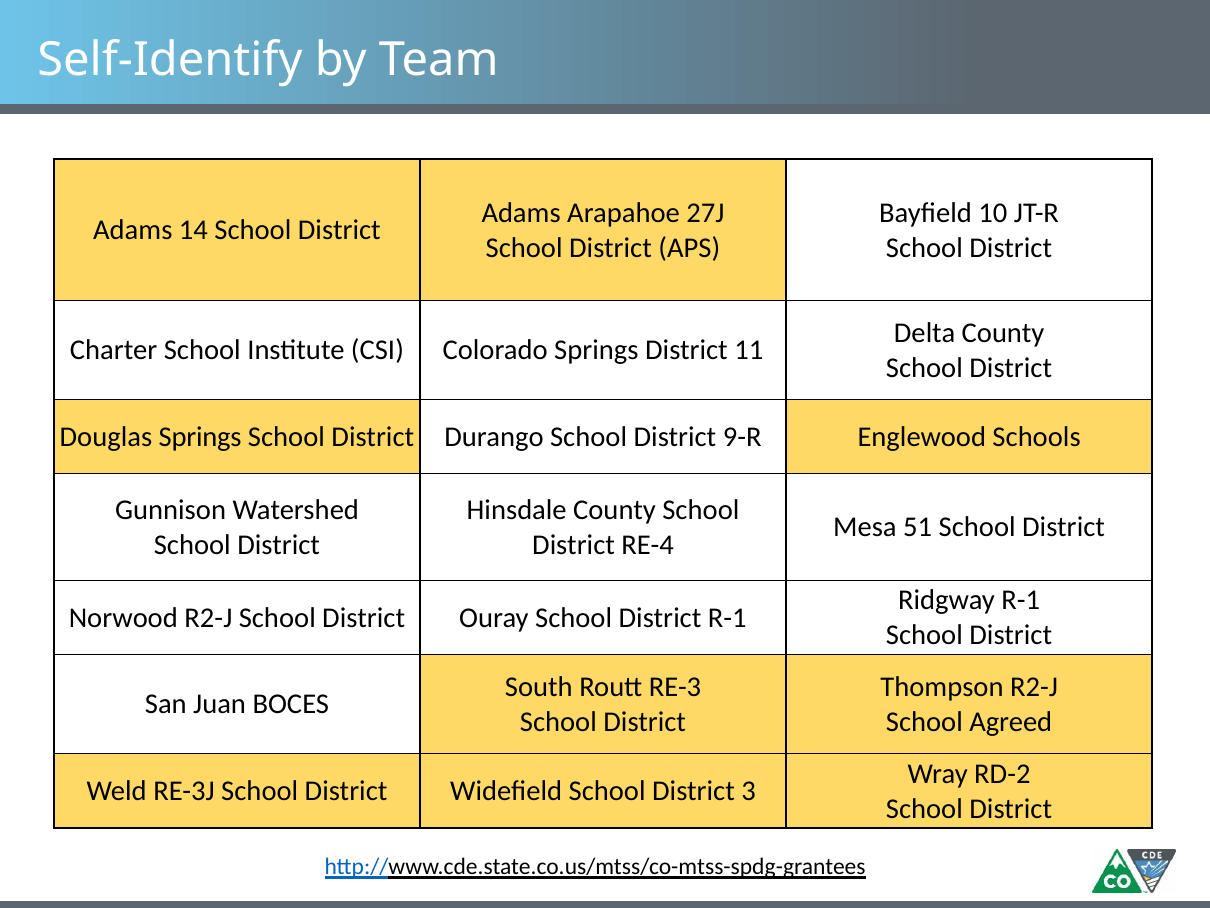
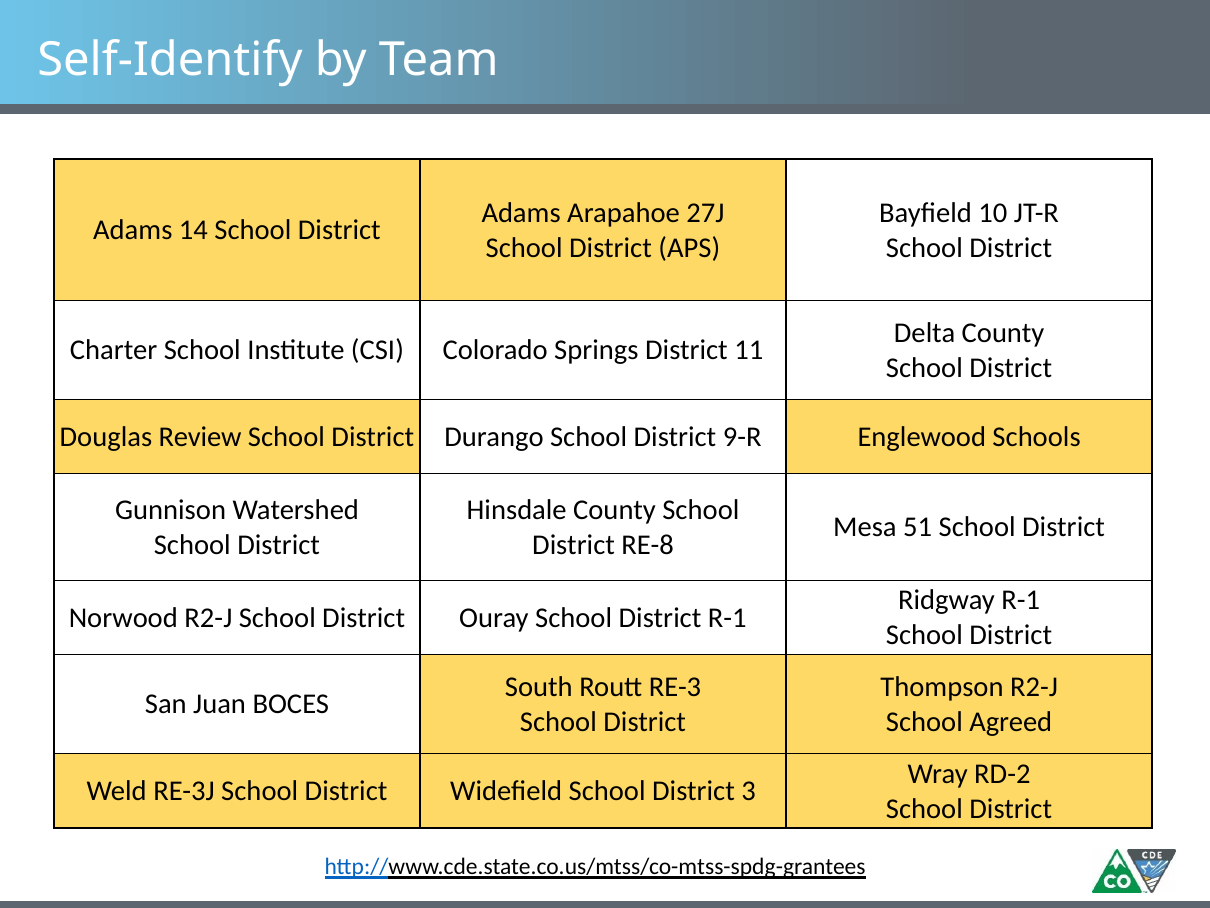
Douglas Springs: Springs -> Review (200, 437)
RE-4: RE-4 -> RE-8 (648, 545)
